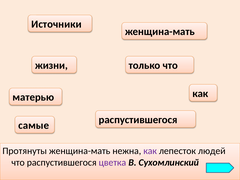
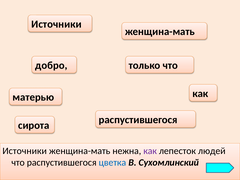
жизни: жизни -> добро (51, 65)
самые: самые -> сирота (34, 125)
Протянуты: Протянуты -> Источники (25, 151)
цветка colour: purple -> blue (112, 163)
